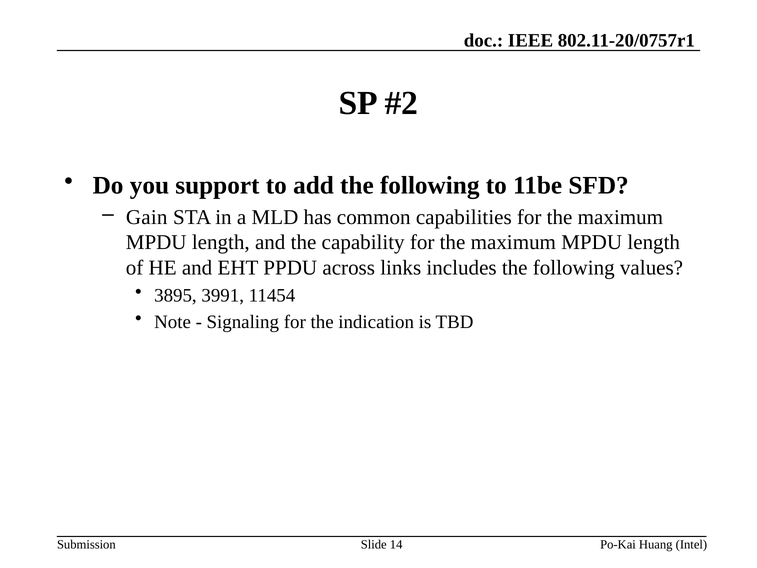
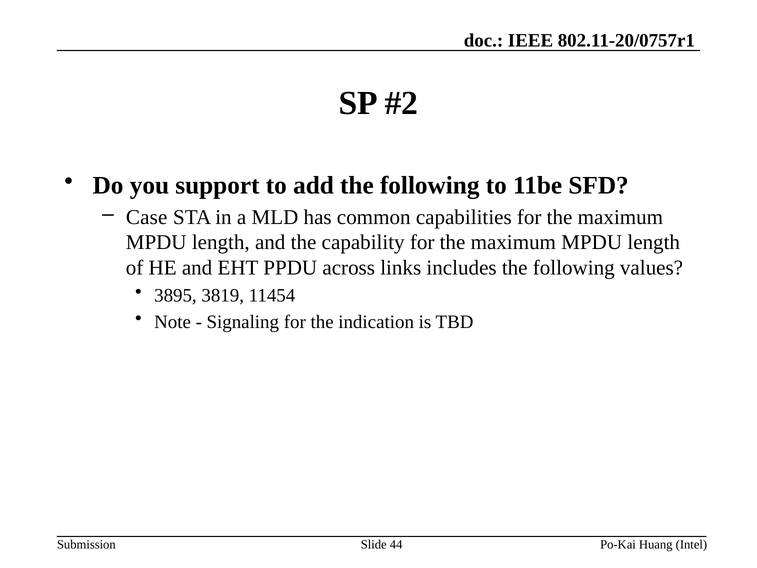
Gain: Gain -> Case (147, 217)
3991: 3991 -> 3819 (223, 295)
14: 14 -> 44 (396, 545)
